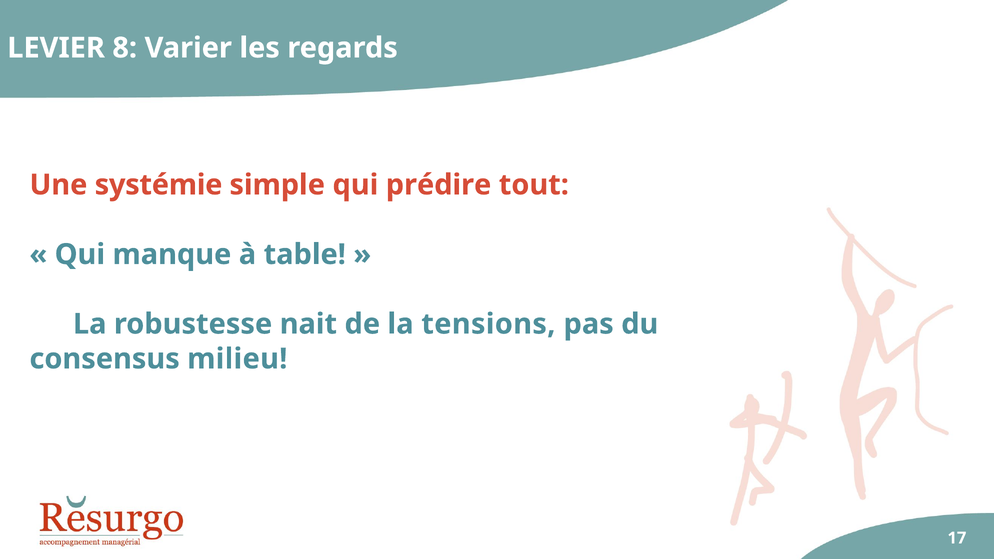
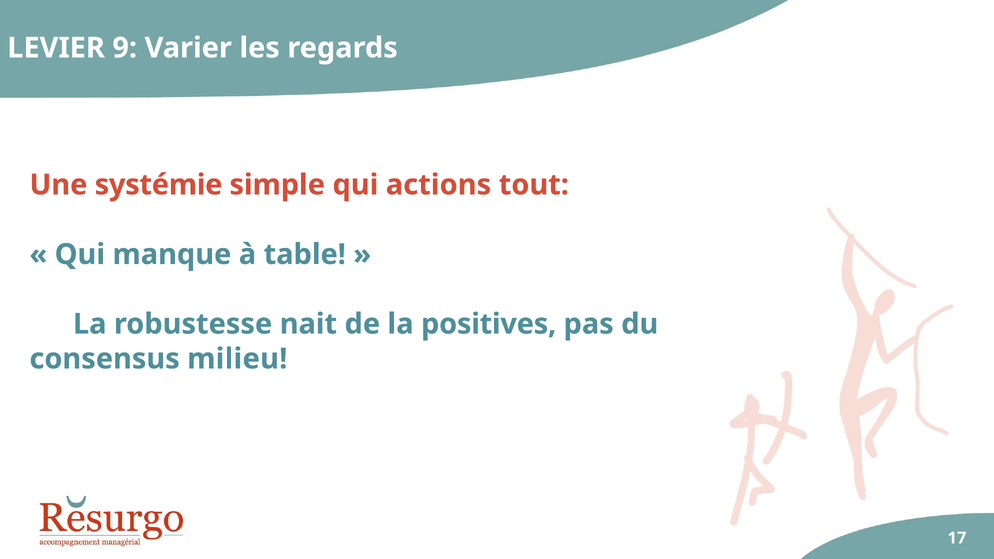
8: 8 -> 9 (125, 48)
prédire: prédire -> actions (438, 185)
tensions: tensions -> positives (489, 324)
